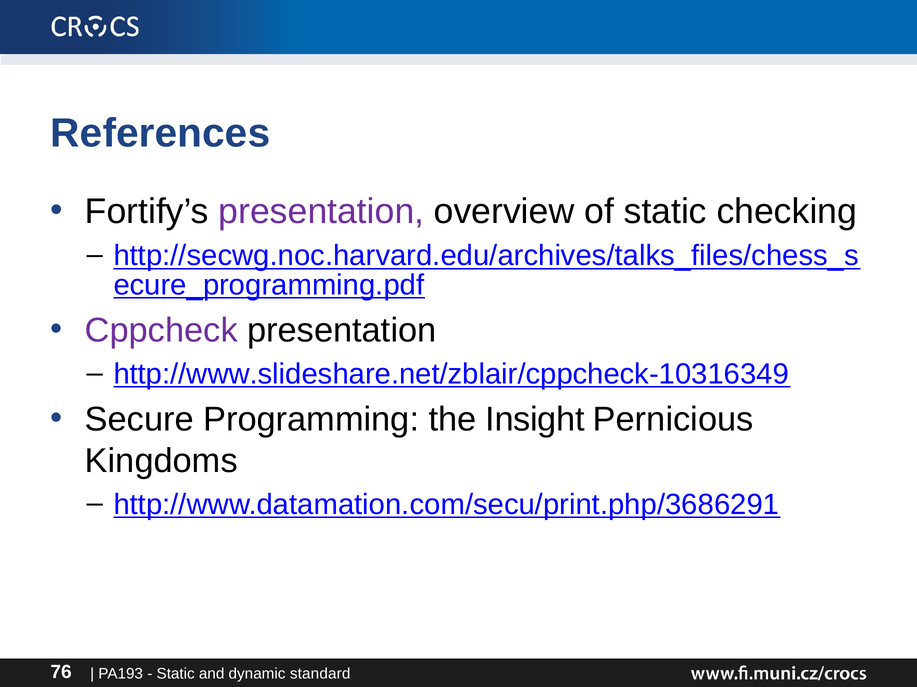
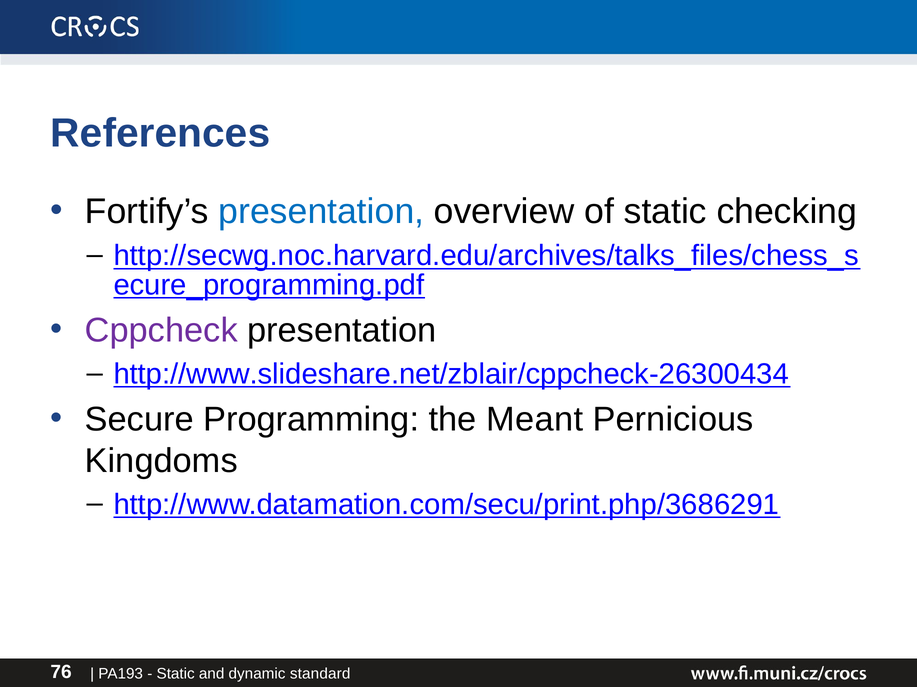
presentation colour: purple -> blue (321, 212)
http://www.slideshare.net/zblair/cppcheck-10316349: http://www.slideshare.net/zblair/cppcheck-10316349 -> http://www.slideshare.net/zblair/cppcheck-26300434 (451, 374)
Insight: Insight -> Meant (535, 420)
